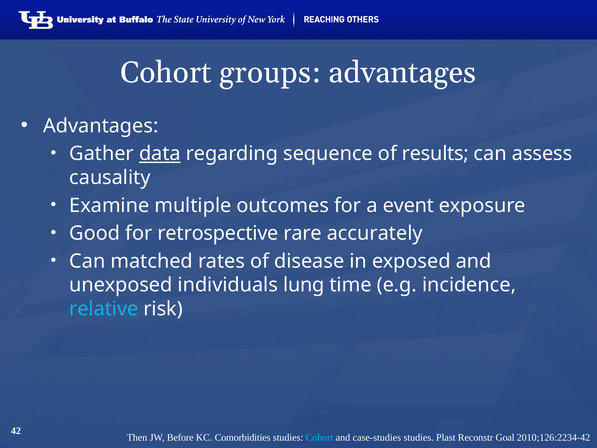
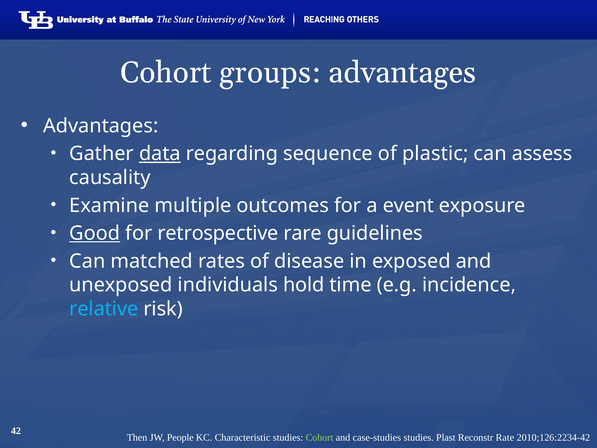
results: results -> plastic (435, 154)
Good underline: none -> present (95, 233)
accurately: accurately -> guidelines (375, 233)
lung: lung -> hold (304, 285)
Before: Before -> People (180, 437)
Comorbidities: Comorbidities -> Characteristic (243, 437)
Cohort colour: light blue -> light green (319, 437)
Goal: Goal -> Rate (505, 437)
